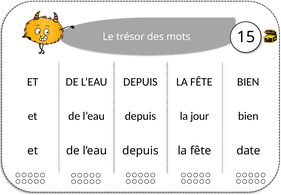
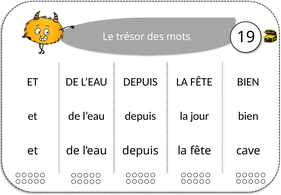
15: 15 -> 19 (246, 37)
date: date -> cave (248, 150)
